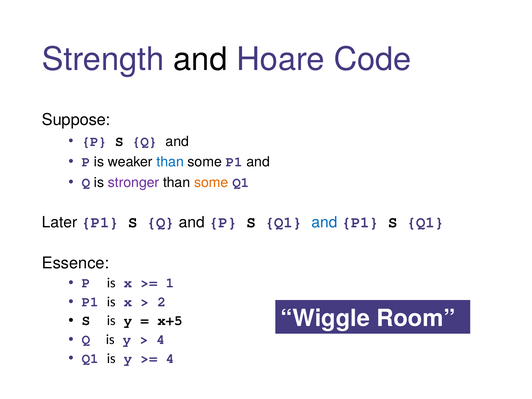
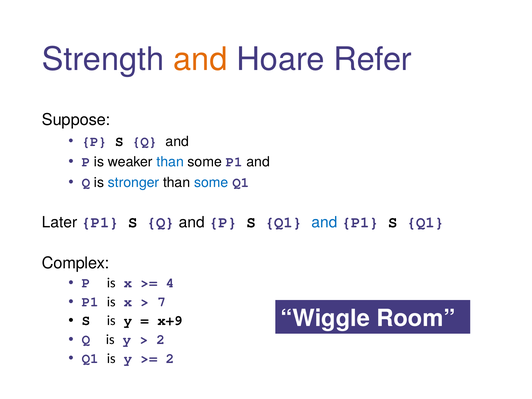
and colour: black -> orange (200, 60)
Code: Code -> Refer (373, 60)
stronger colour: purple -> blue (134, 183)
some colour: orange -> blue (211, 183)
Essence: Essence -> Complex (76, 263)
1: 1 -> 4 (170, 283)
2: 2 -> 7 (162, 302)
x+5: x+5 -> x+9 (170, 321)
4: 4 -> 2 (161, 340)
4: 4 -> 2 (170, 358)
